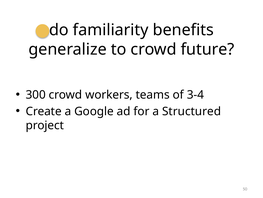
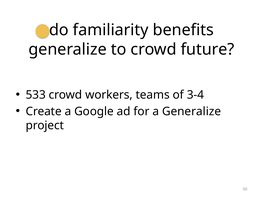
300: 300 -> 533 (36, 95)
a Structured: Structured -> Generalize (192, 111)
